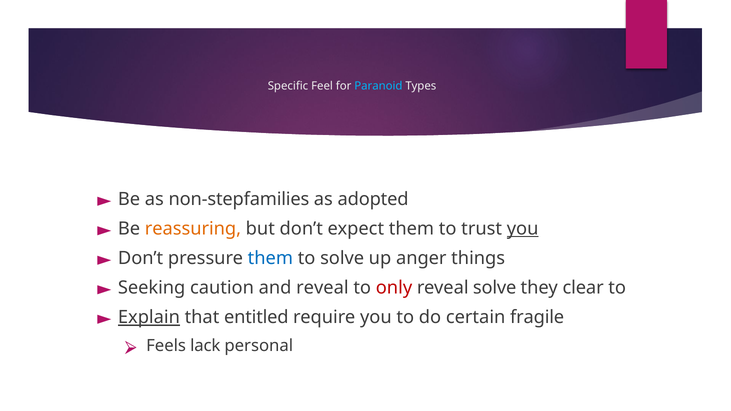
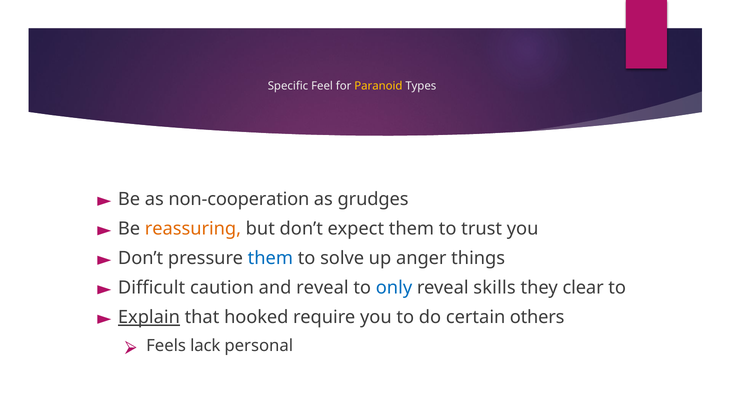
Paranoid colour: light blue -> yellow (378, 86)
non-stepfamilies: non-stepfamilies -> non-cooperation (239, 199)
adopted: adopted -> grudges (373, 199)
you underline: present -> none (523, 229)
Seeking: Seeking -> Difficult (152, 288)
only colour: red -> blue (394, 288)
reveal solve: solve -> skills (495, 288)
entitled: entitled -> hooked (256, 318)
fragile: fragile -> others (537, 318)
